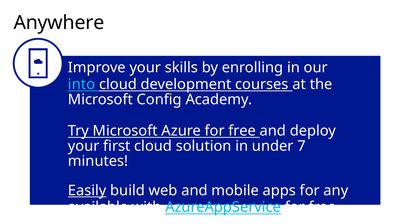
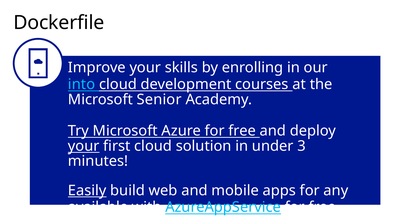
Anywhere: Anywhere -> Dockerfile (59, 23)
Config: Config -> Senior (159, 100)
your underline: none -> present (84, 146)
7: 7 -> 3 (301, 146)
